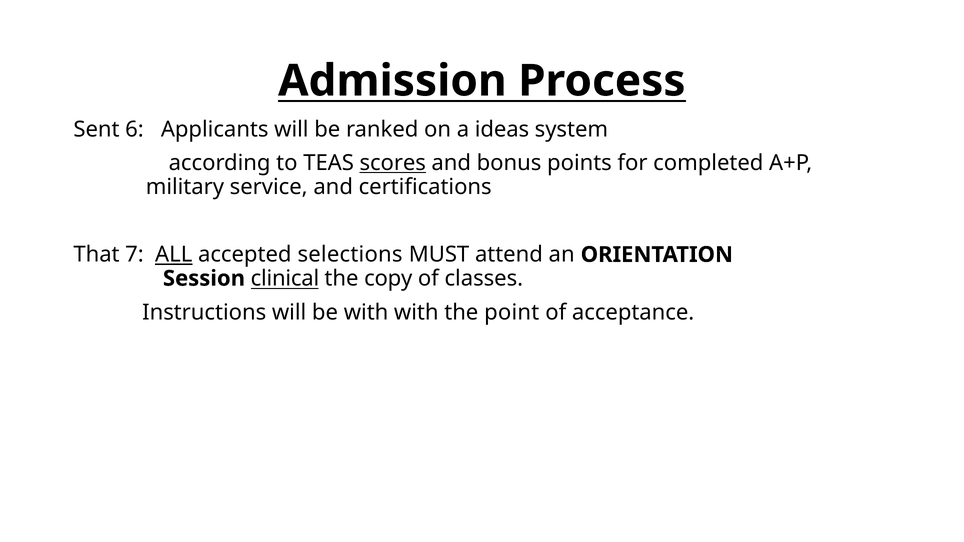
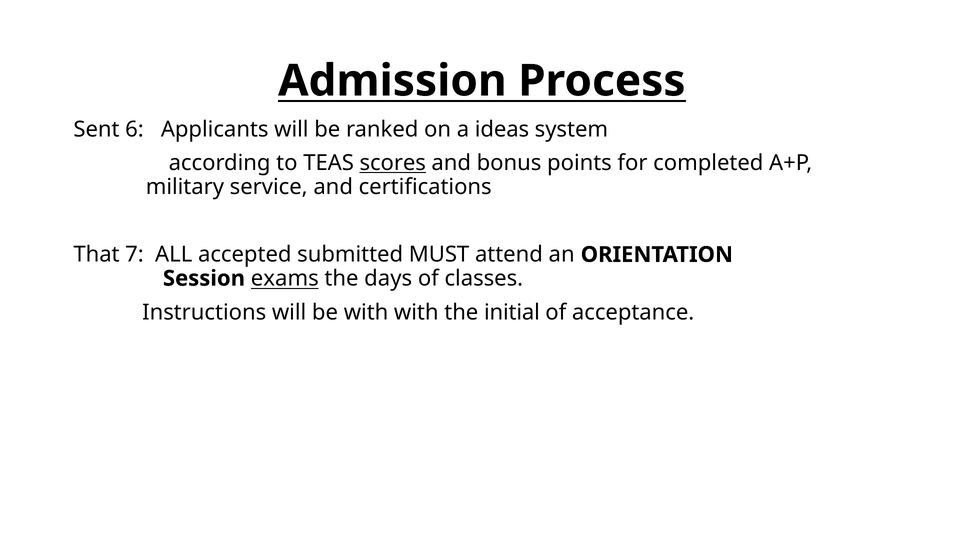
ALL underline: present -> none (174, 255)
selections: selections -> submitted (350, 255)
clinical: clinical -> exams (285, 279)
copy: copy -> days (388, 279)
point: point -> initial (512, 312)
